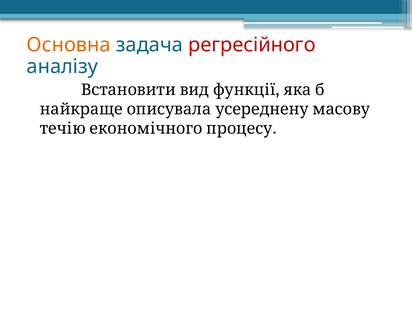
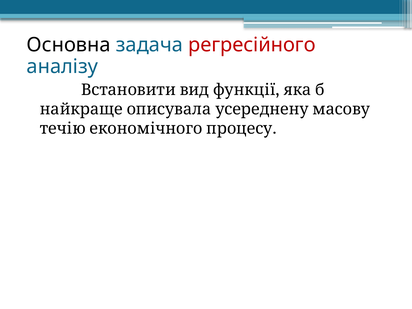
Основна colour: orange -> black (69, 45)
